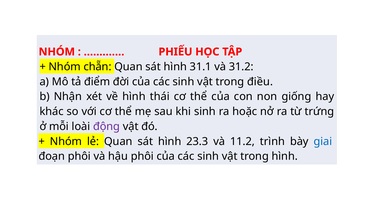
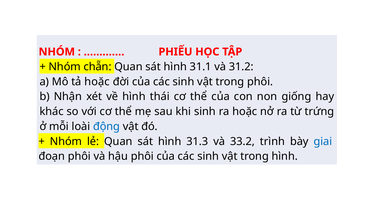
tả điểm: điểm -> hoặc (97, 82)
trong điều: điều -> phôi (260, 82)
động colour: purple -> blue (106, 127)
23.3: 23.3 -> 31.3 (197, 141)
11.2: 11.2 -> 33.2 (243, 141)
